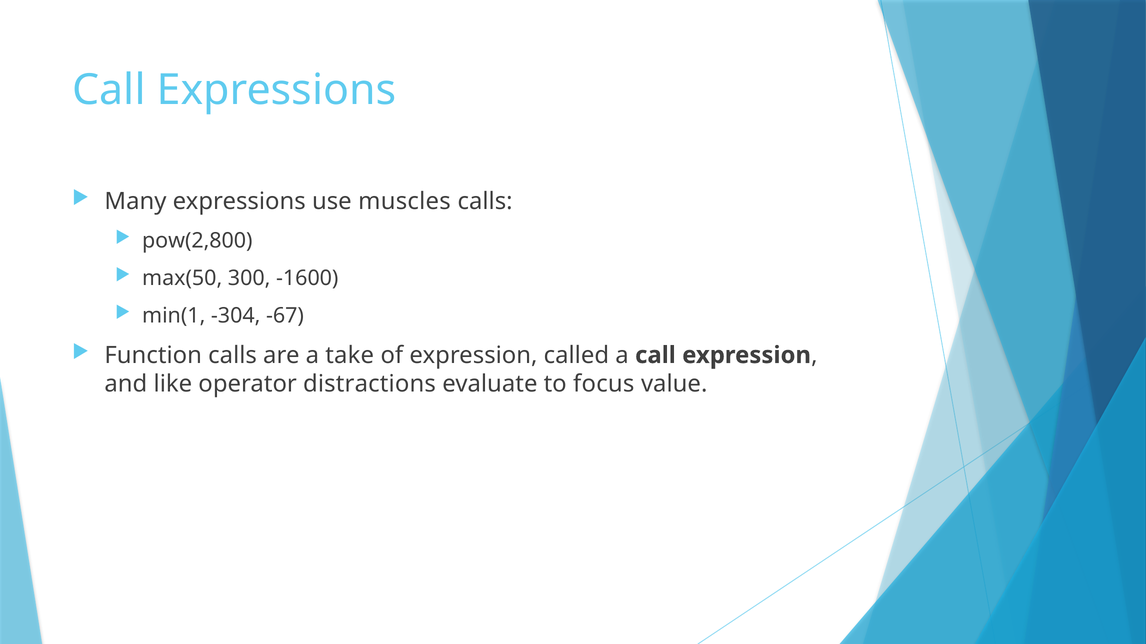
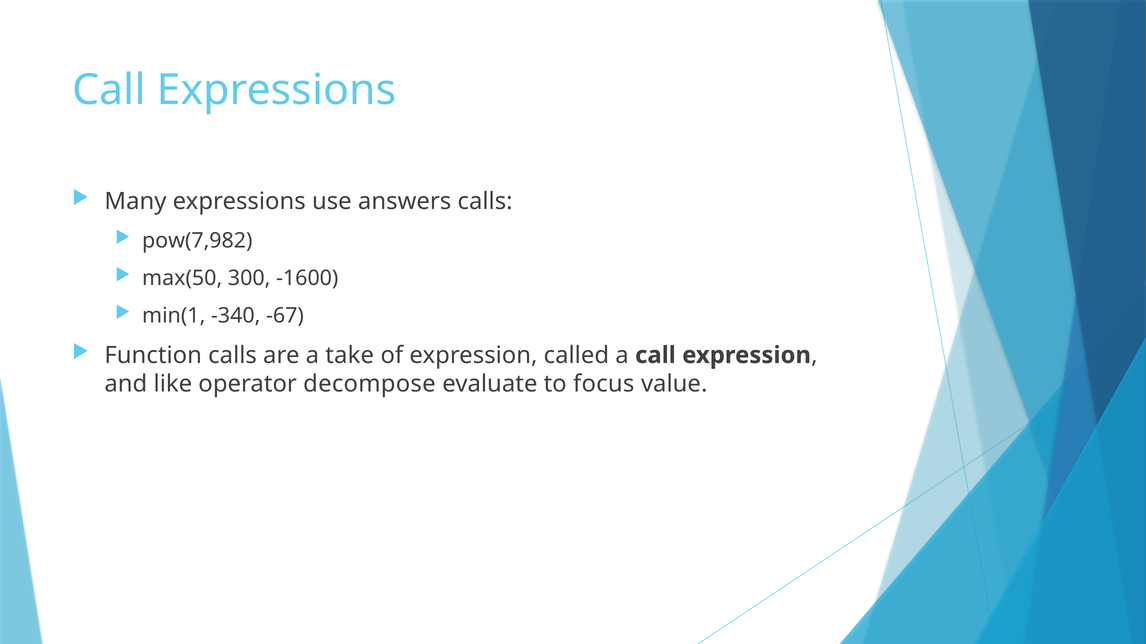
muscles: muscles -> answers (405, 202)
pow(2,800: pow(2,800 -> pow(7,982 (197, 241)
-304: -304 -> -340 (236, 316)
distractions: distractions -> decompose (369, 384)
